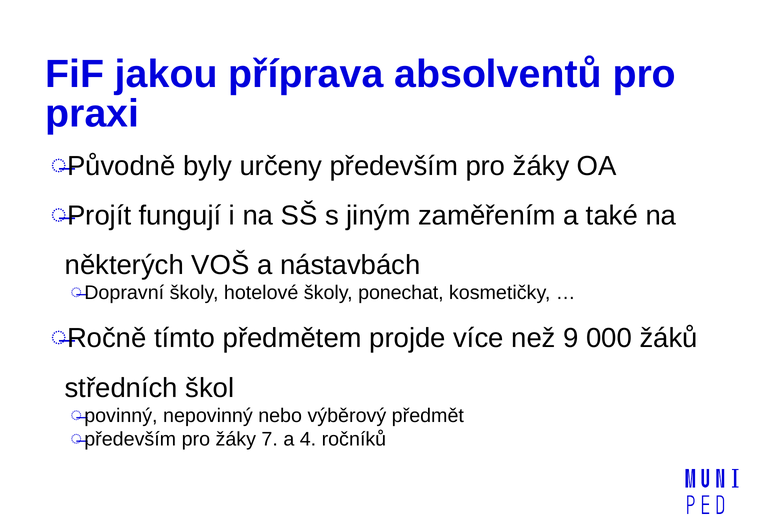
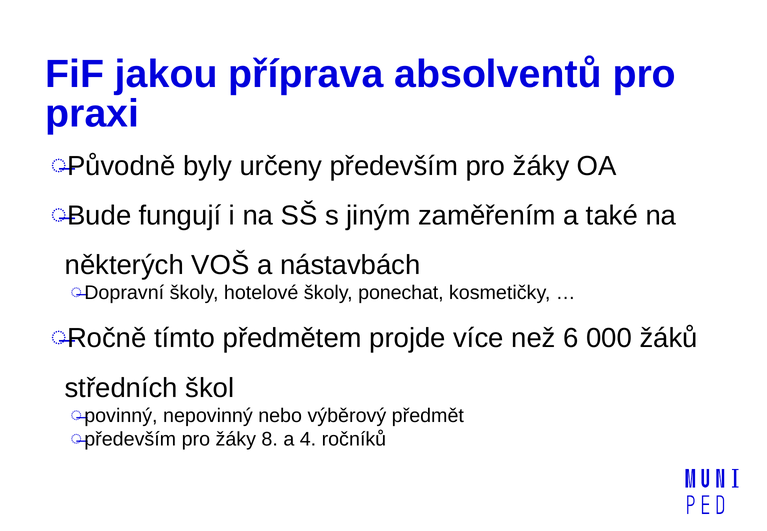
Projít: Projít -> Bude (99, 216)
9: 9 -> 6 (571, 338)
7: 7 -> 8 (270, 439)
